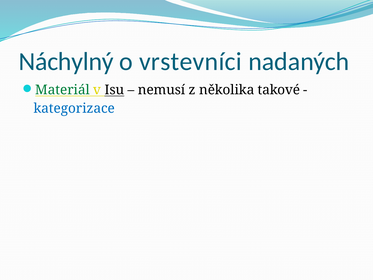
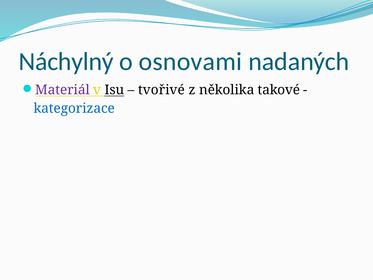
vrstevníci: vrstevníci -> osnovami (190, 62)
Materiál colour: green -> purple (62, 90)
nemusí: nemusí -> tvořivé (161, 90)
